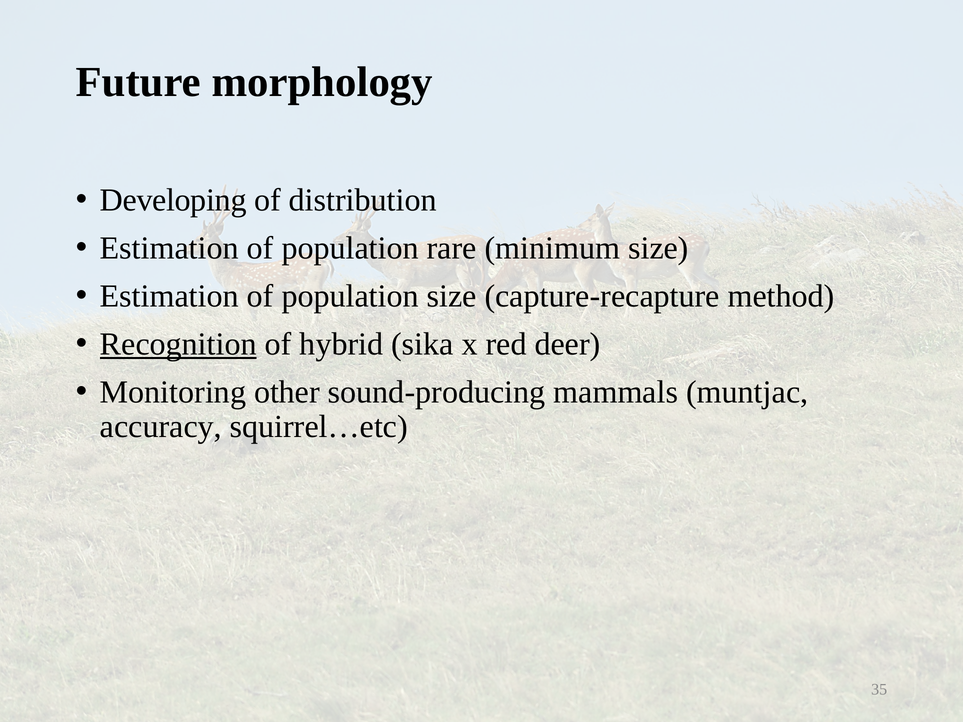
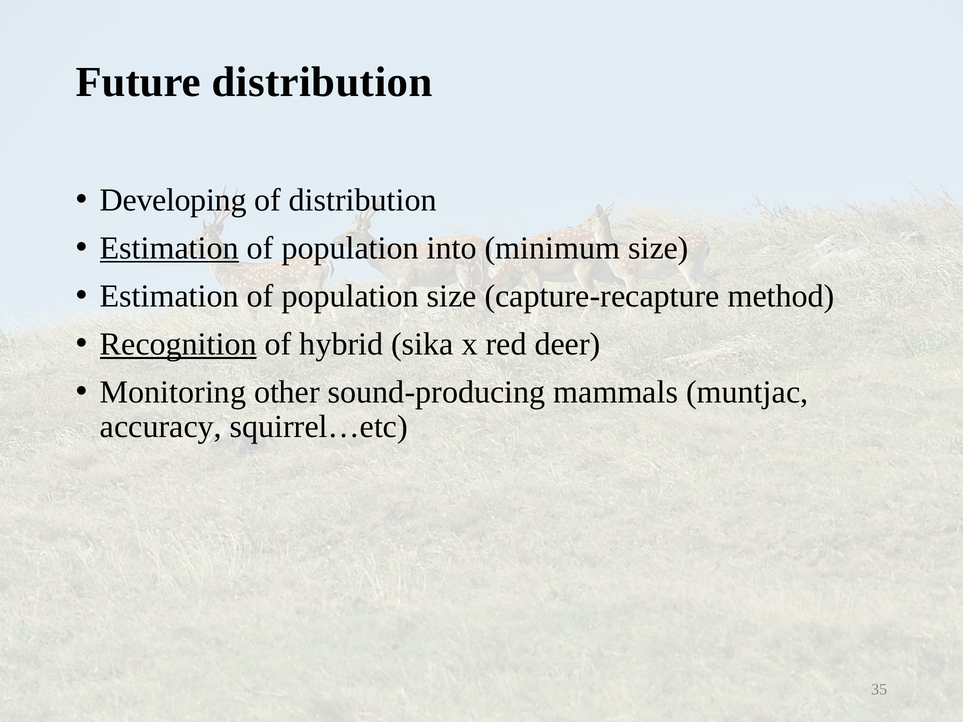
Future morphology: morphology -> distribution (322, 82)
Estimation underline: none -> present (169, 248)
rare: rare -> into (452, 248)
